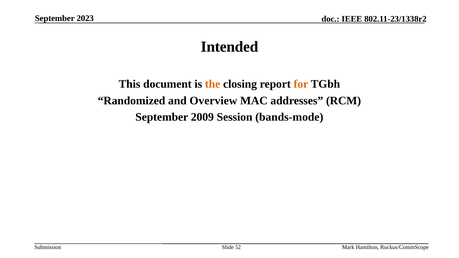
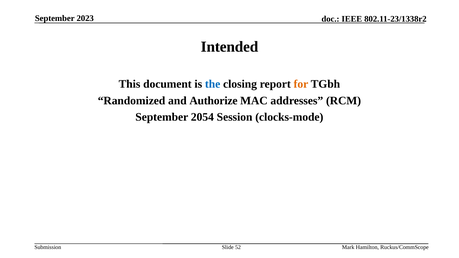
the colour: orange -> blue (213, 84)
Overview: Overview -> Authorize (213, 101)
2009: 2009 -> 2054 (202, 117)
bands-mode: bands-mode -> clocks-mode (289, 117)
